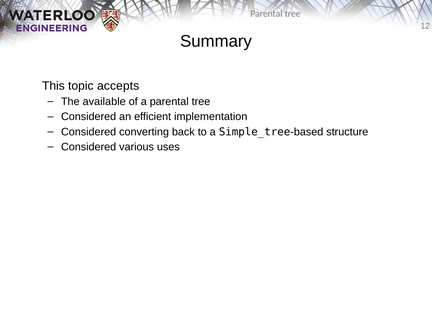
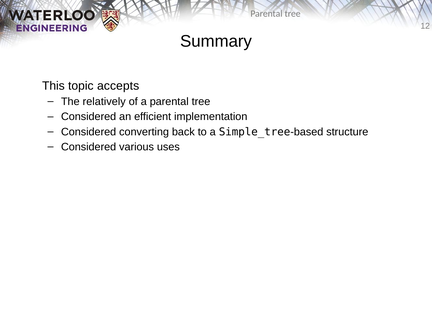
available: available -> relatively (104, 102)
